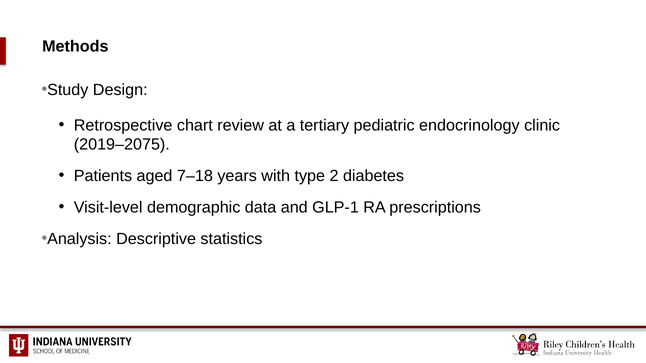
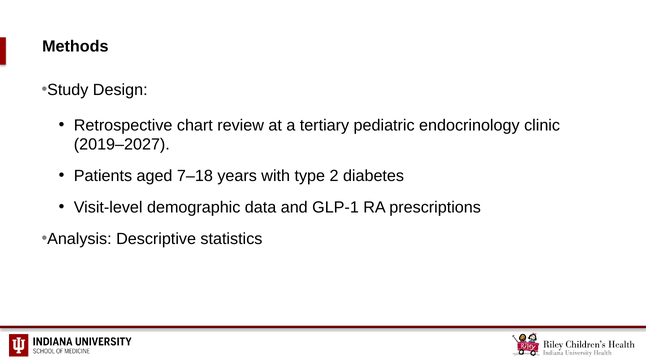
2019–2075: 2019–2075 -> 2019–2027 (122, 145)
